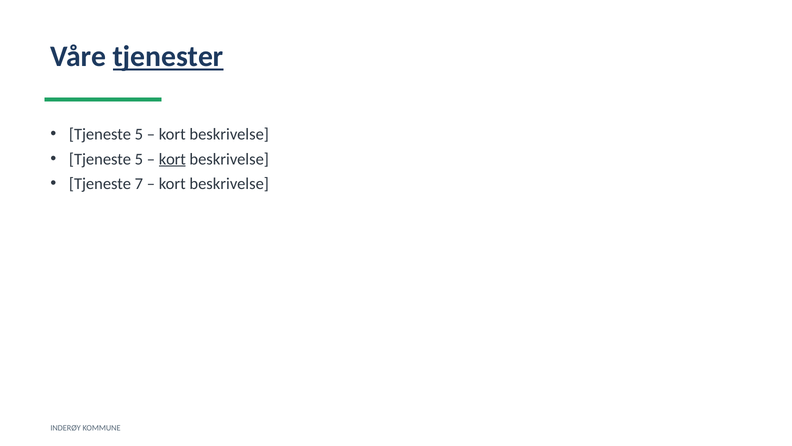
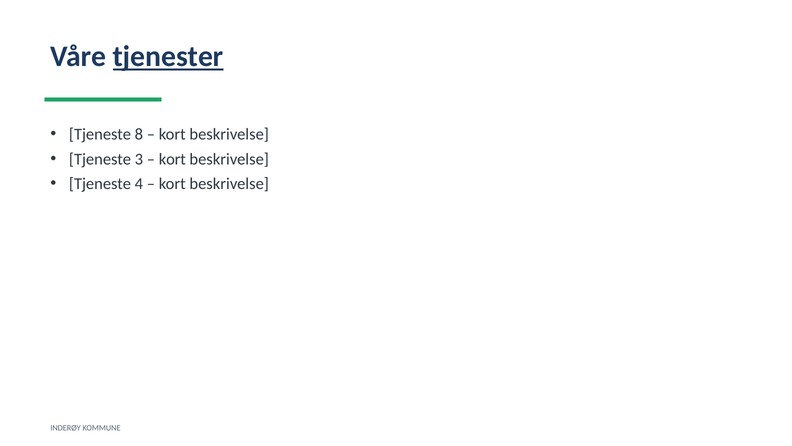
5: 5 -> 8 (139, 134)
5: 5 -> 3 (139, 159)
kort underline: present -> none (172, 159)
7: 7 -> 4 (139, 184)
